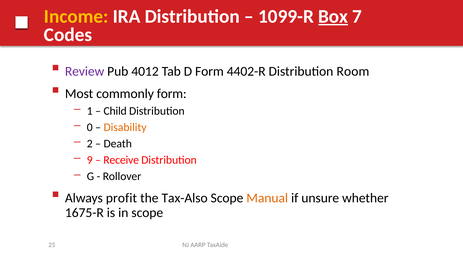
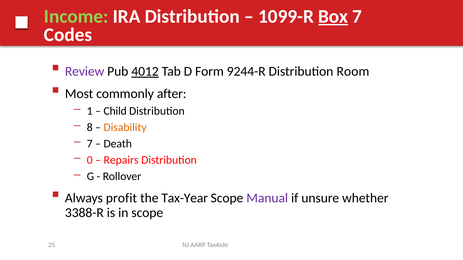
Income colour: yellow -> light green (76, 16)
4012 underline: none -> present (145, 72)
4402-R: 4402-R -> 9244-R (246, 72)
commonly form: form -> after (172, 94)
0: 0 -> 8 (90, 128)
2: 2 -> 7 (90, 144)
9: 9 -> 0 (90, 160)
Receive: Receive -> Repairs (121, 160)
Tax-Also: Tax-Also -> Tax-Year (185, 198)
Manual colour: orange -> purple (267, 198)
1675-R: 1675-R -> 3388-R (84, 213)
